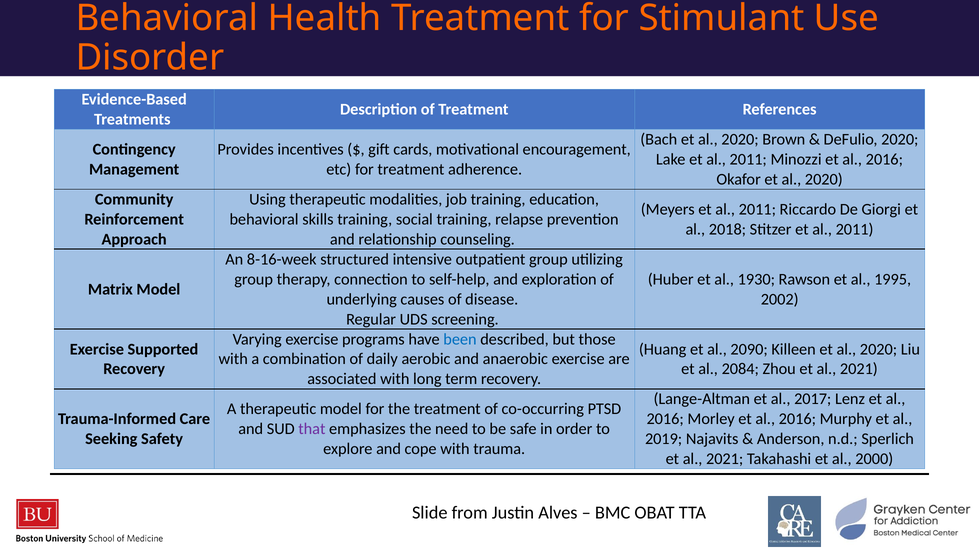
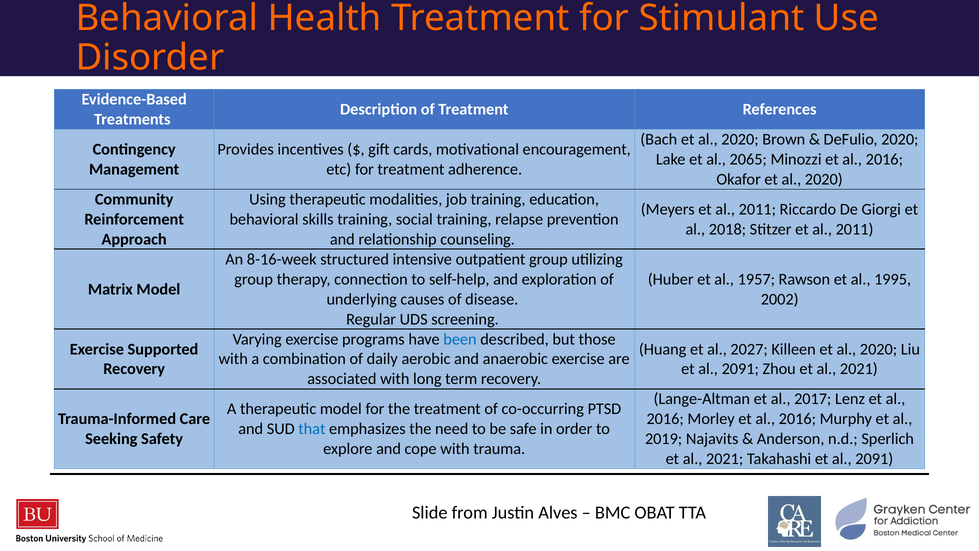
Lake et al 2011: 2011 -> 2065 (748, 159)
1930: 1930 -> 1957 (756, 279)
2090: 2090 -> 2027 (749, 349)
2084: 2084 -> 2091 (740, 369)
that colour: purple -> blue (312, 429)
Takahashi et al 2000: 2000 -> 2091 (874, 459)
